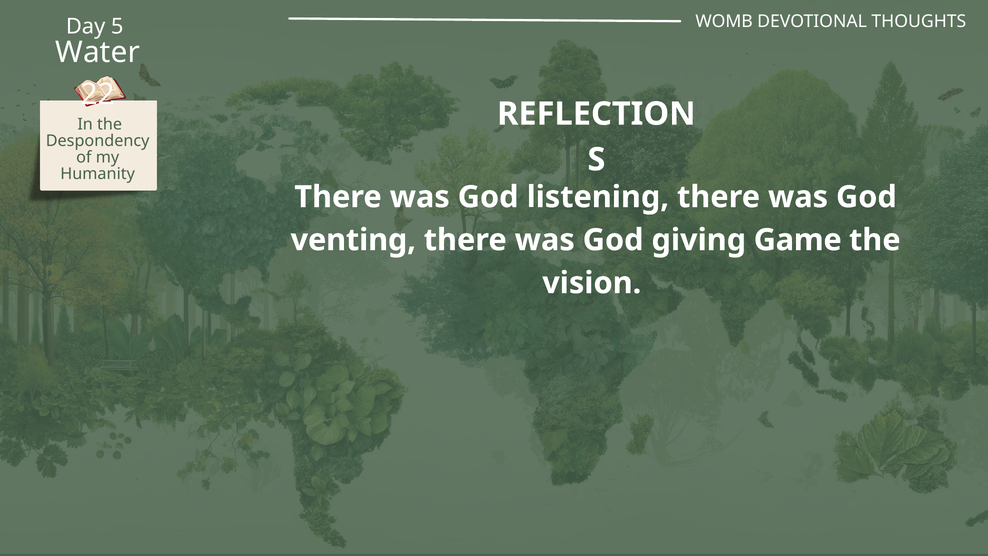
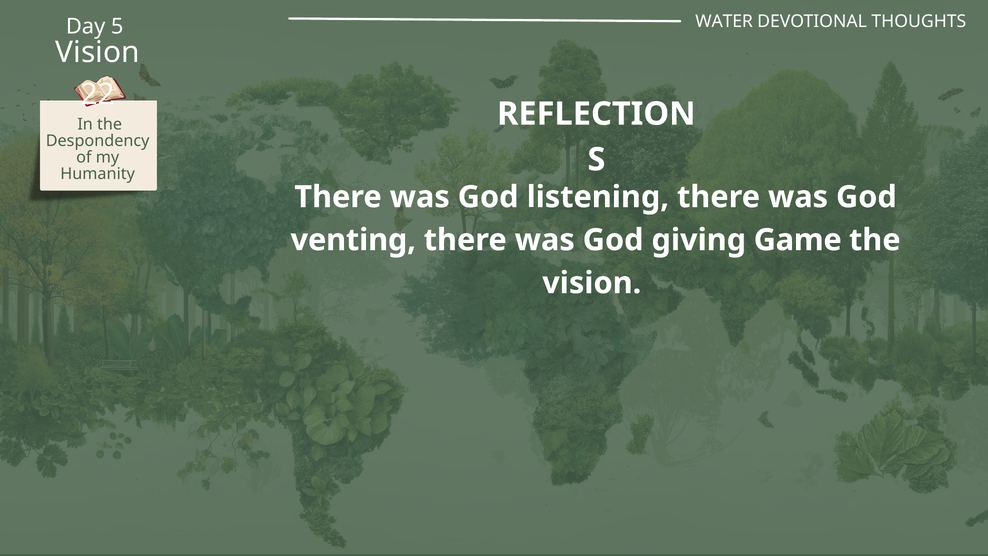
WOMB: WOMB -> WATER (724, 21)
Water: Water -> Vision (98, 53)
